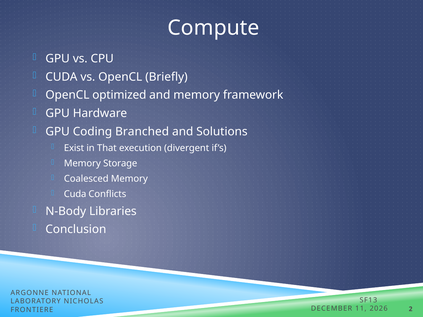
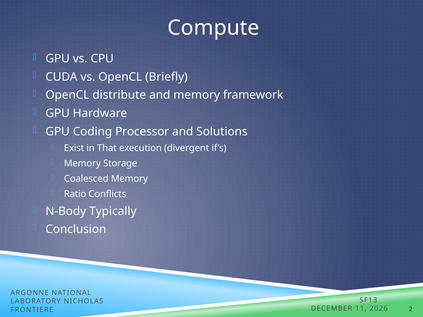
optimized: optimized -> distribute (119, 95)
Branched: Branched -> Processor (142, 132)
Cuda: Cuda -> Ratio (75, 194)
Libraries: Libraries -> Typically (113, 211)
